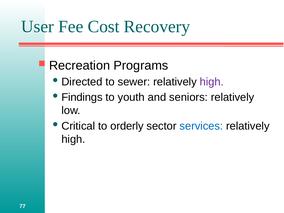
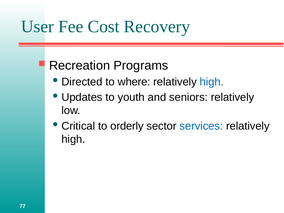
sewer: sewer -> where (134, 82)
high colour: purple -> blue (212, 82)
Findings: Findings -> Updates (82, 97)
